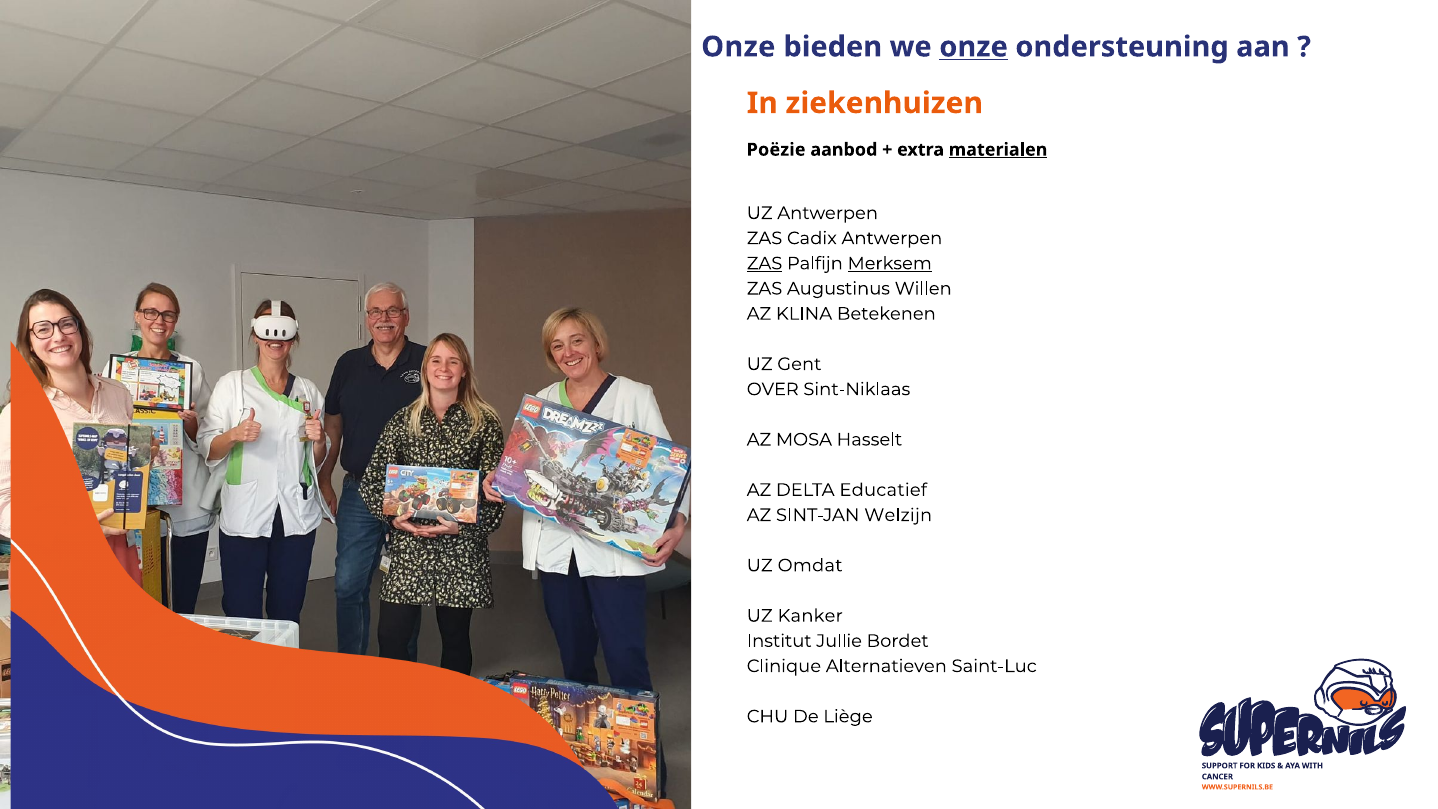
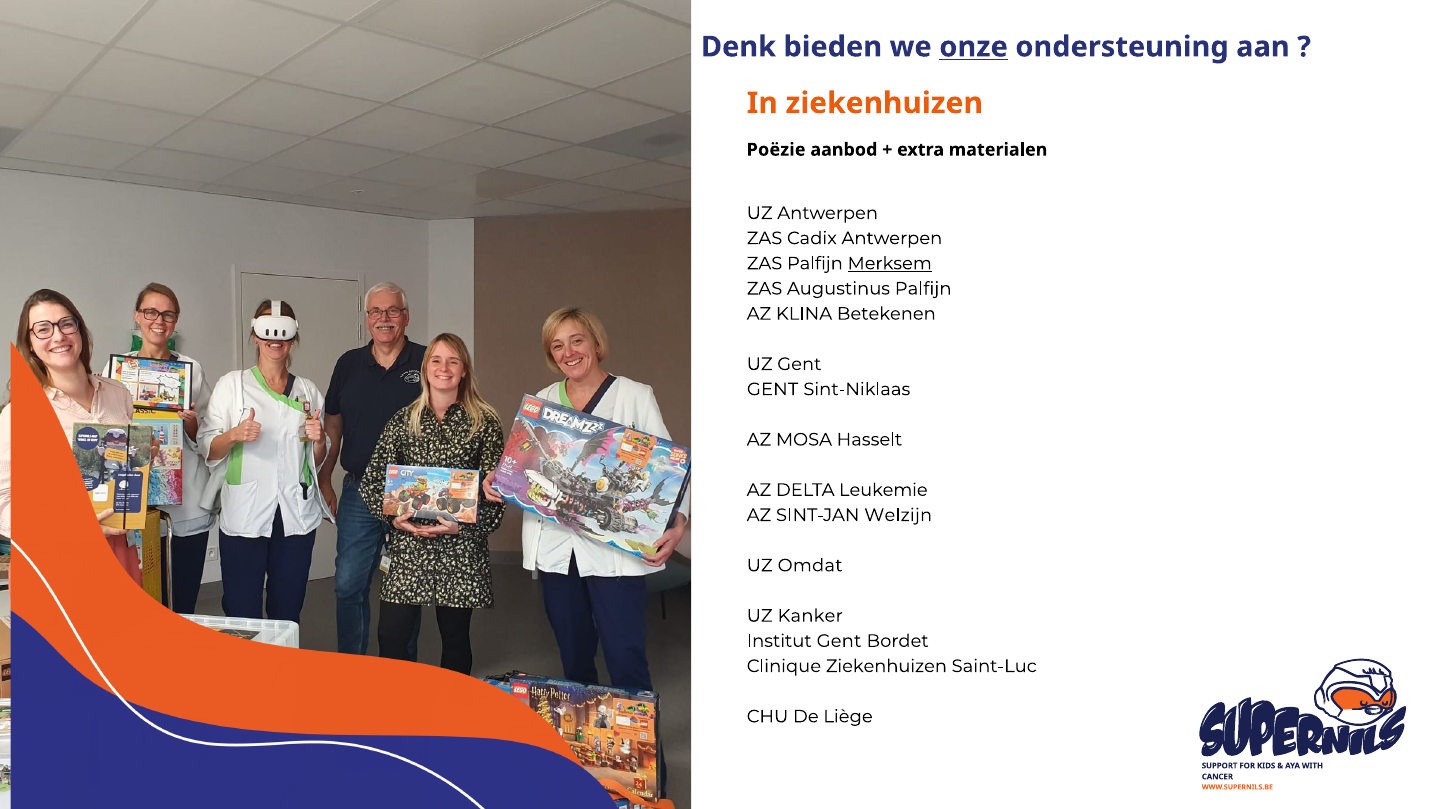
Onze: Onze -> Denk (738, 47)
materialen underline: present -> none (998, 150)
ZAS underline: present -> none (765, 263)
Augustinus Willen: Willen -> Palfijn (923, 289)
OVER: OVER -> GENT (773, 389)
Educatief: Educatief -> Leukemie (883, 490)
Institut Jullie: Jullie -> Gent (839, 641)
Clinique Alternatieven: Alternatieven -> Ziekenhuizen (886, 666)
